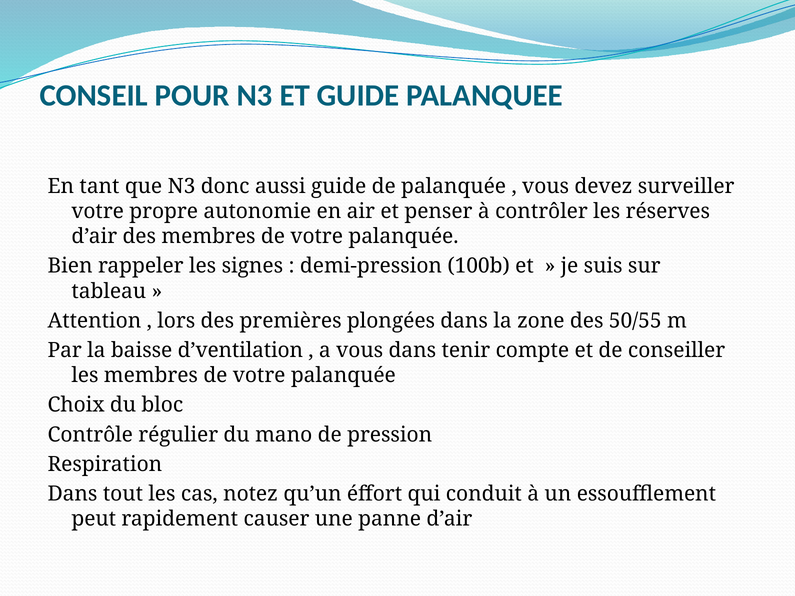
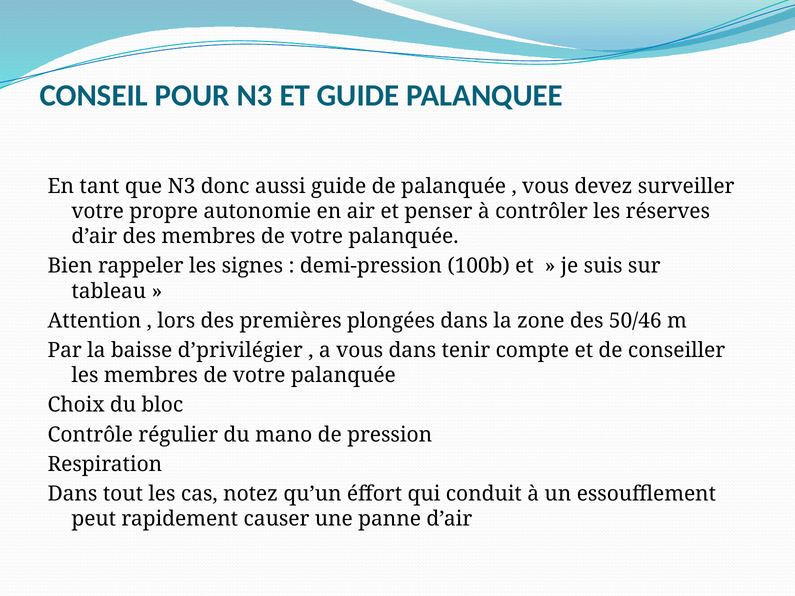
50/55: 50/55 -> 50/46 (635, 321)
d’ventilation: d’ventilation -> d’privilégier (240, 350)
